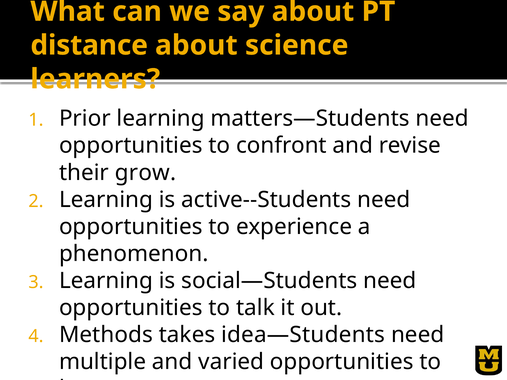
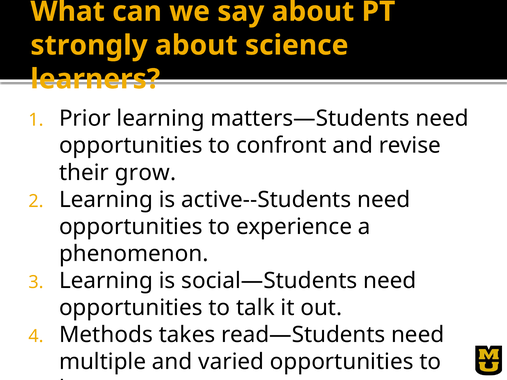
distance: distance -> strongly (89, 45)
idea—Students: idea—Students -> read—Students (303, 335)
